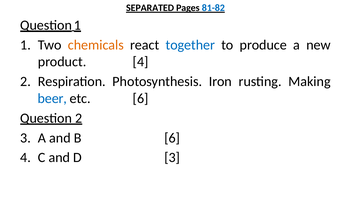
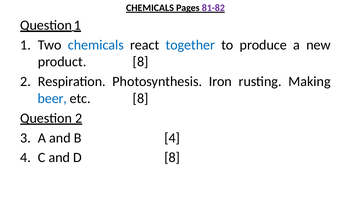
SEPARATED: SEPARATED -> CHEMICALS (150, 8)
81-82 colour: blue -> purple (213, 8)
chemicals colour: orange -> blue (96, 45)
product 4: 4 -> 8 (141, 62)
etc 6: 6 -> 8 (141, 98)
B 6: 6 -> 4 (172, 137)
D 3: 3 -> 8 (172, 157)
